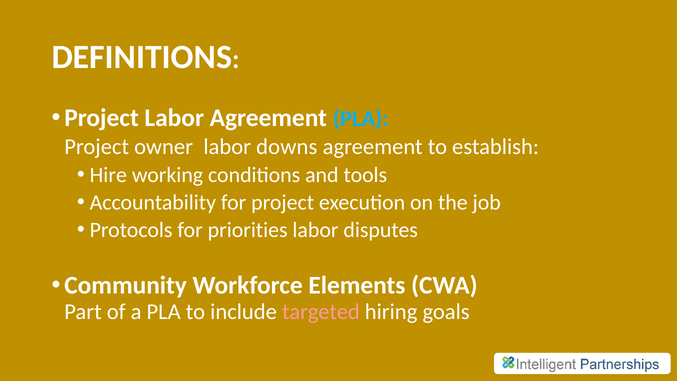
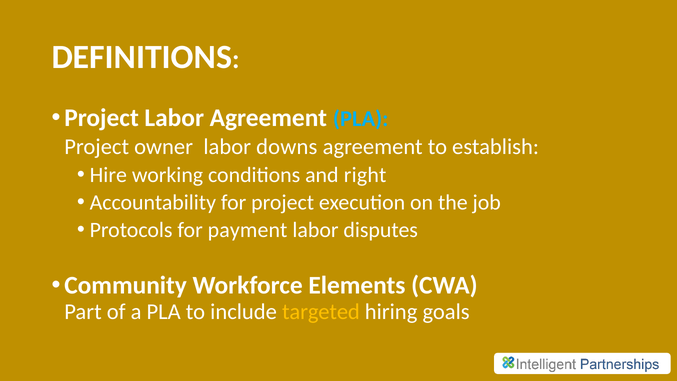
tools: tools -> right (365, 175)
priorities: priorities -> payment (248, 230)
targeted colour: pink -> yellow (321, 312)
